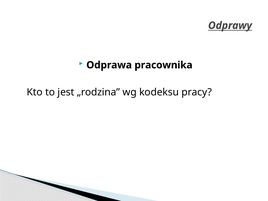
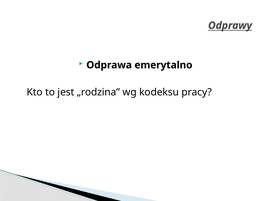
pracownika: pracownika -> emerytalno (163, 65)
